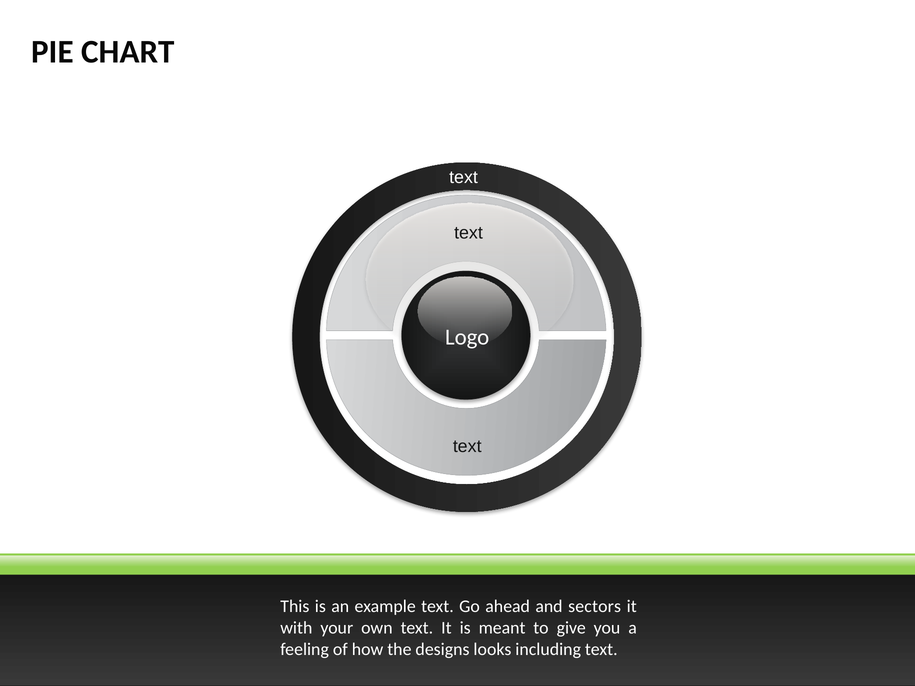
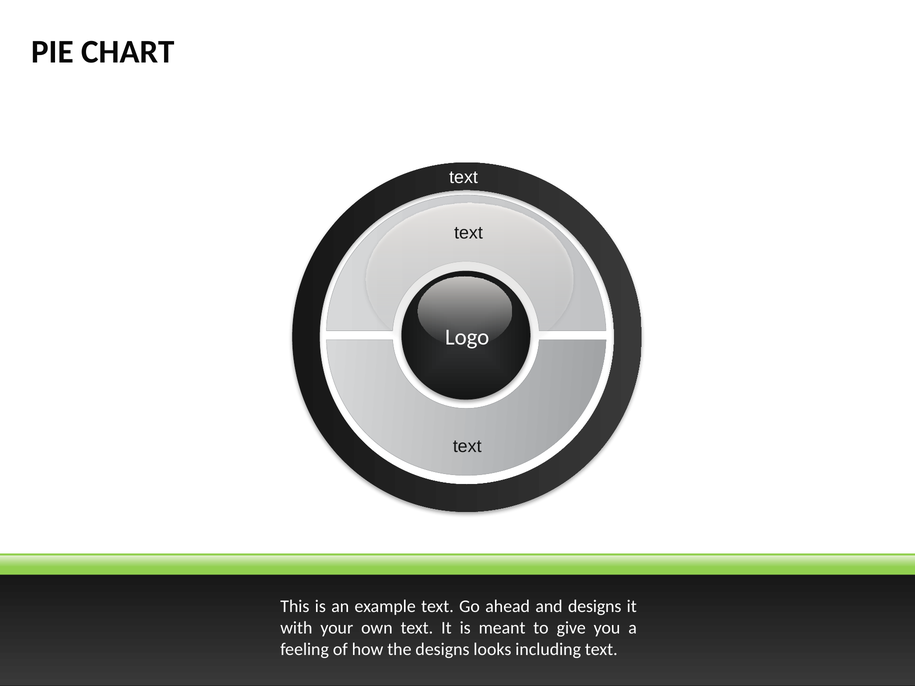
and sectors: sectors -> designs (595, 607)
